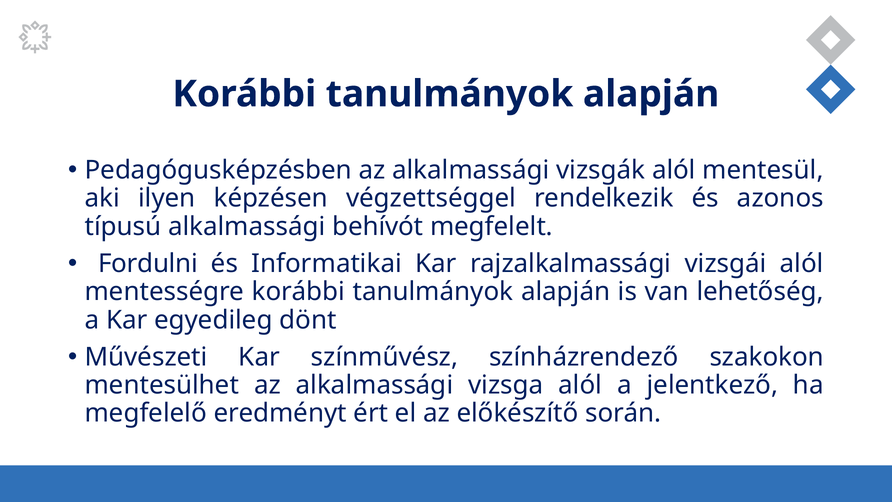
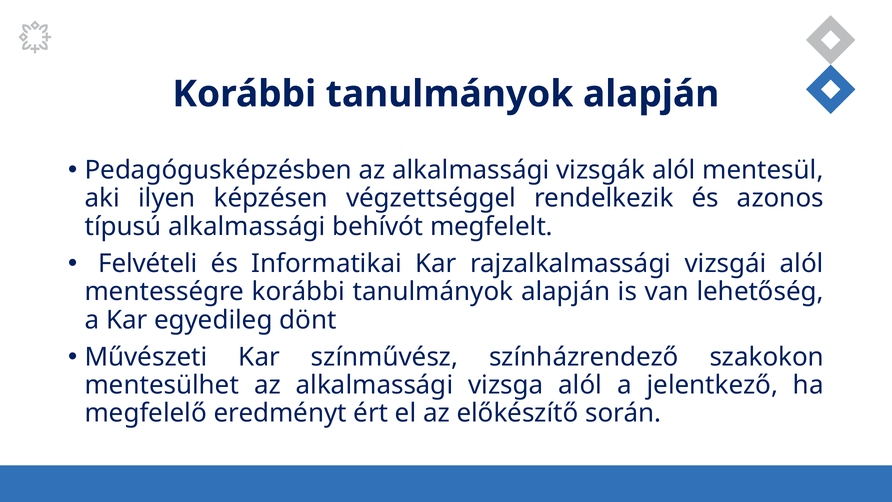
Fordulni: Fordulni -> Felvételi (148, 264)
